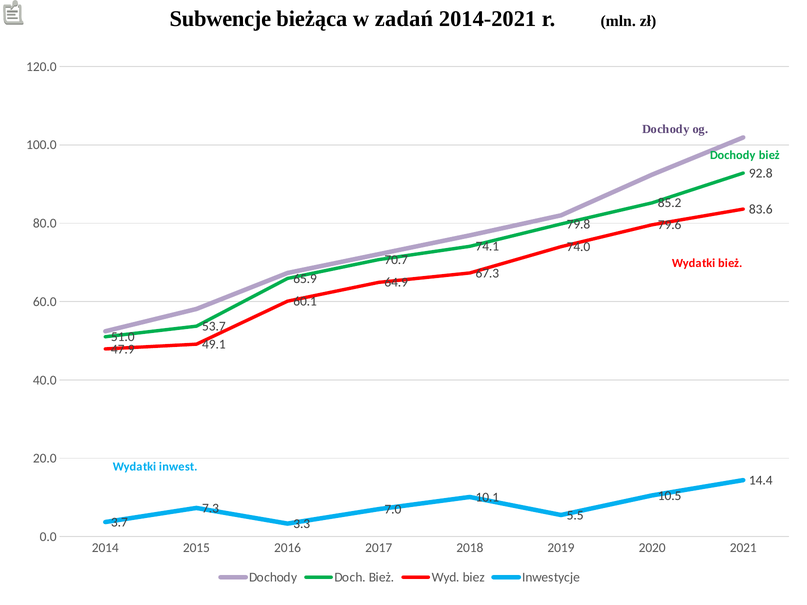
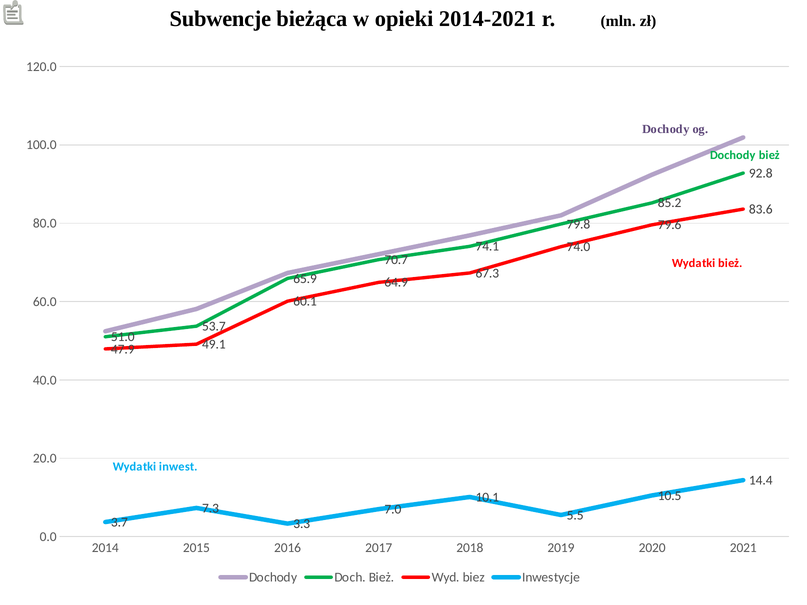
zadań: zadań -> opieki (404, 19)
